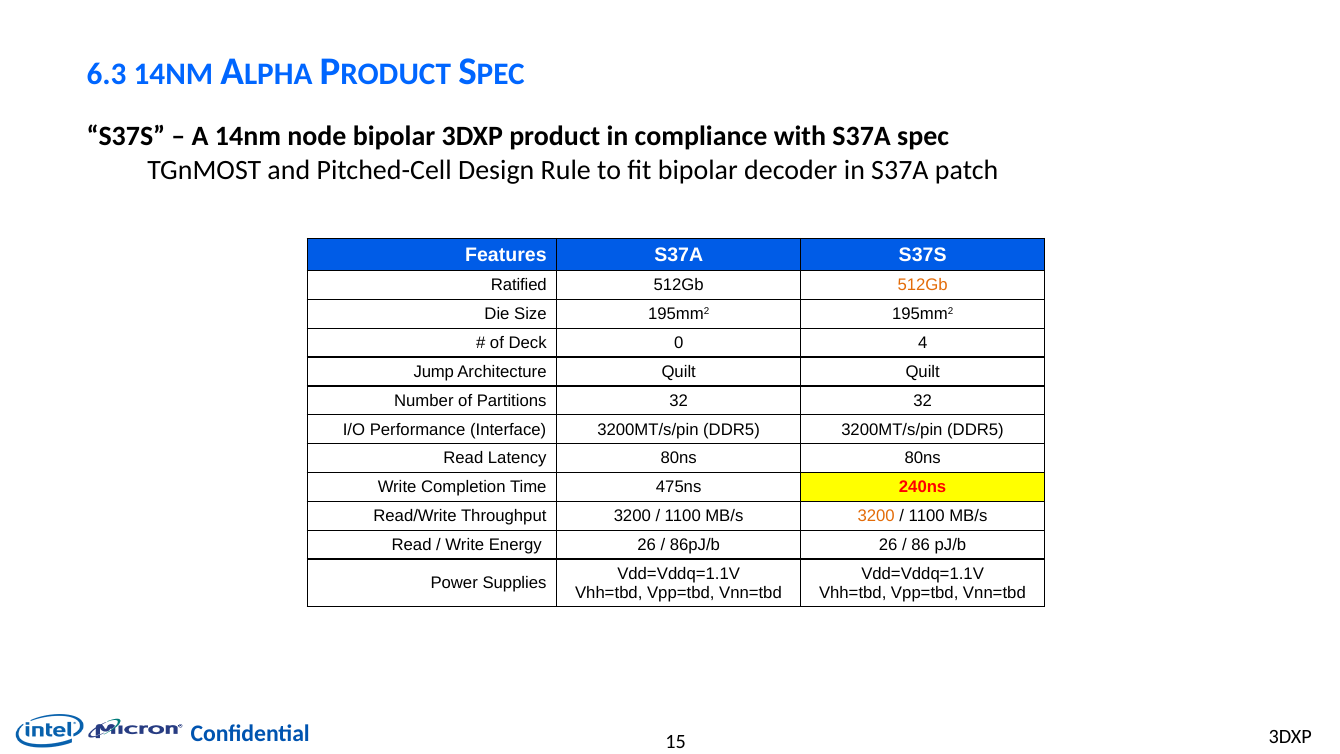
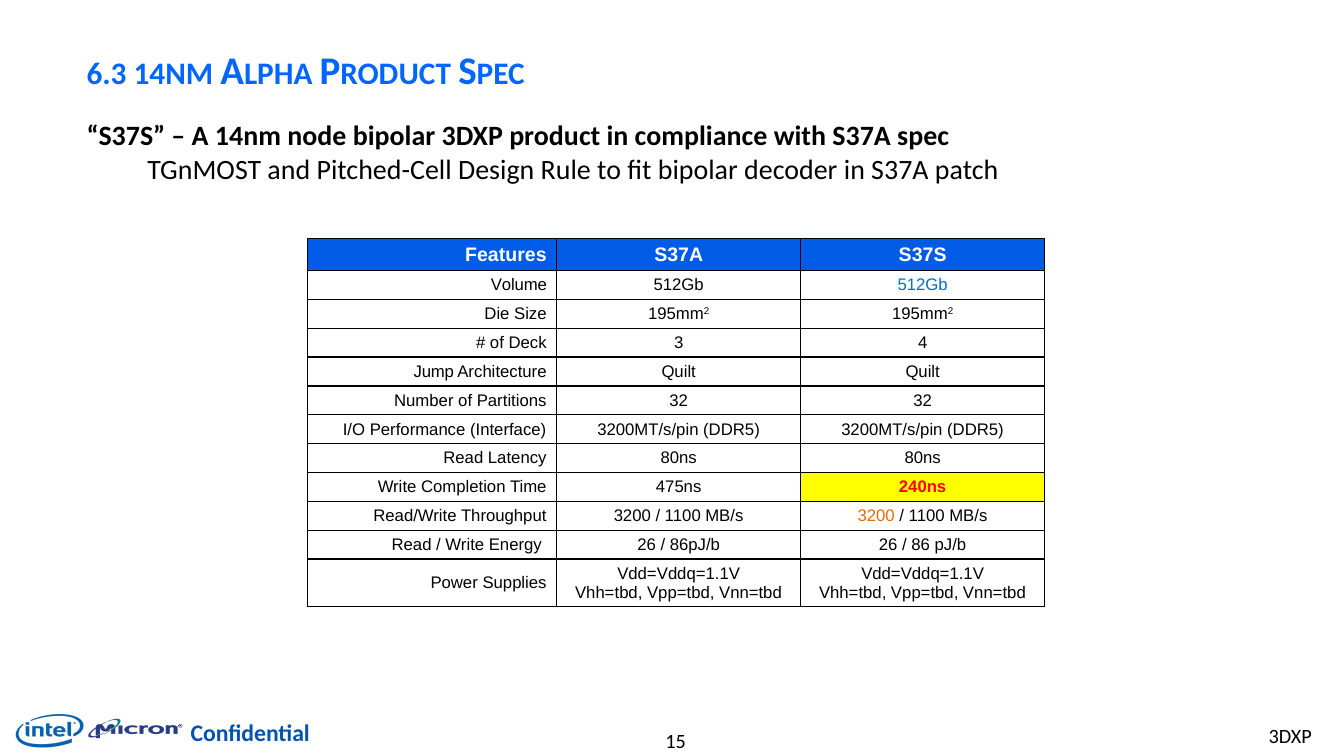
Ratified: Ratified -> Volume (519, 285)
512Gb colour: orange -> blue (923, 285)
0: 0 -> 3 (679, 343)
